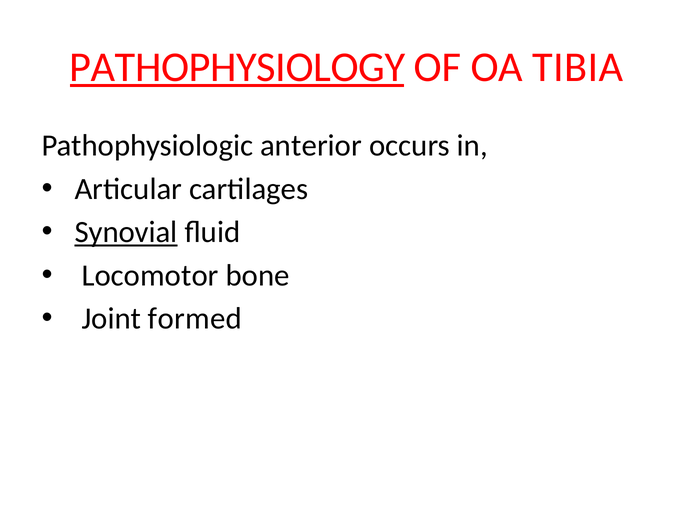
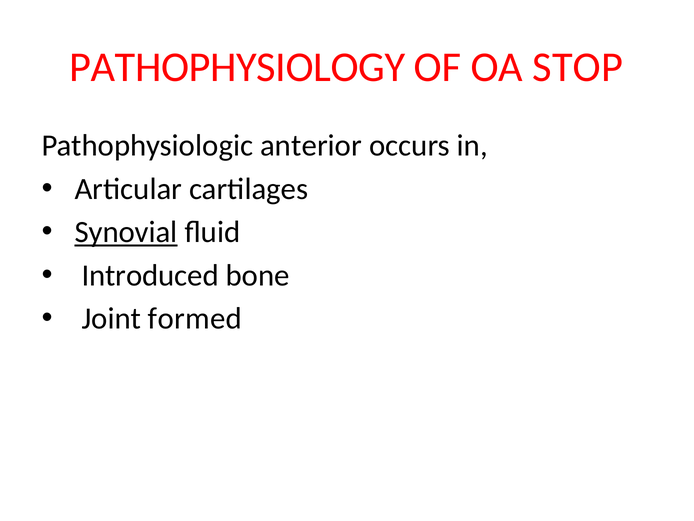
PATHOPHYSIOLOGY underline: present -> none (237, 67)
TIBIA: TIBIA -> STOP (578, 67)
Locomotor: Locomotor -> Introduced (150, 275)
